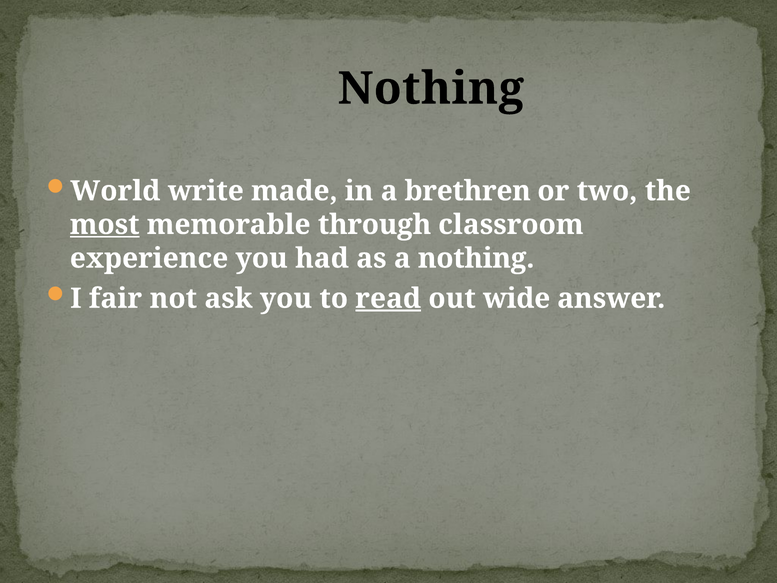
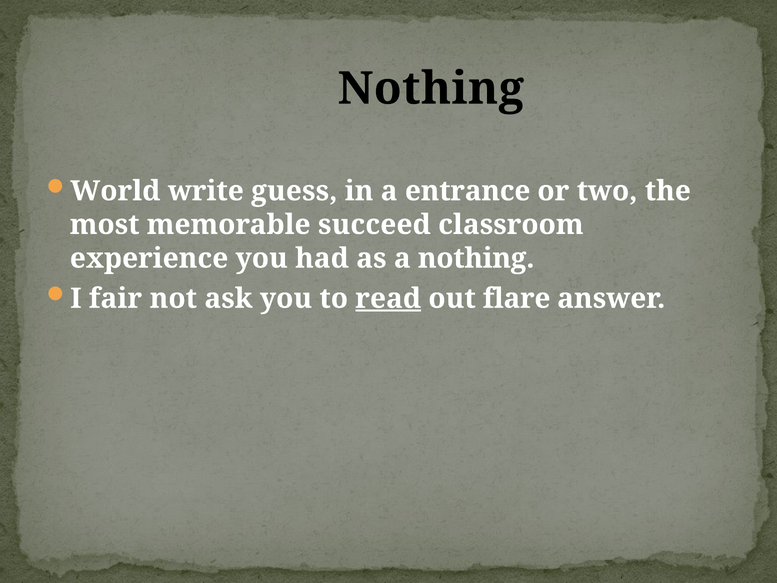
made: made -> guess (294, 191)
brethren: brethren -> entrance (468, 191)
most underline: present -> none (105, 225)
through: through -> succeed (374, 225)
wide: wide -> flare (517, 298)
